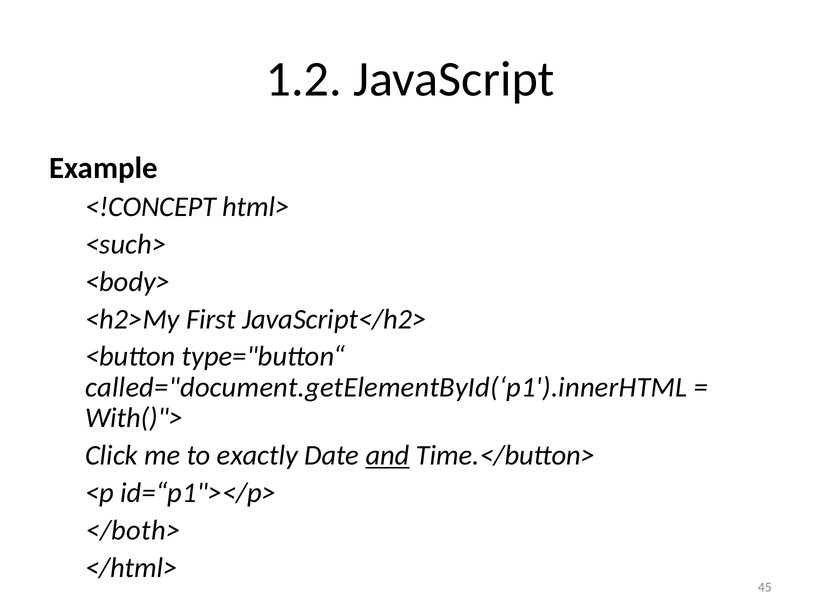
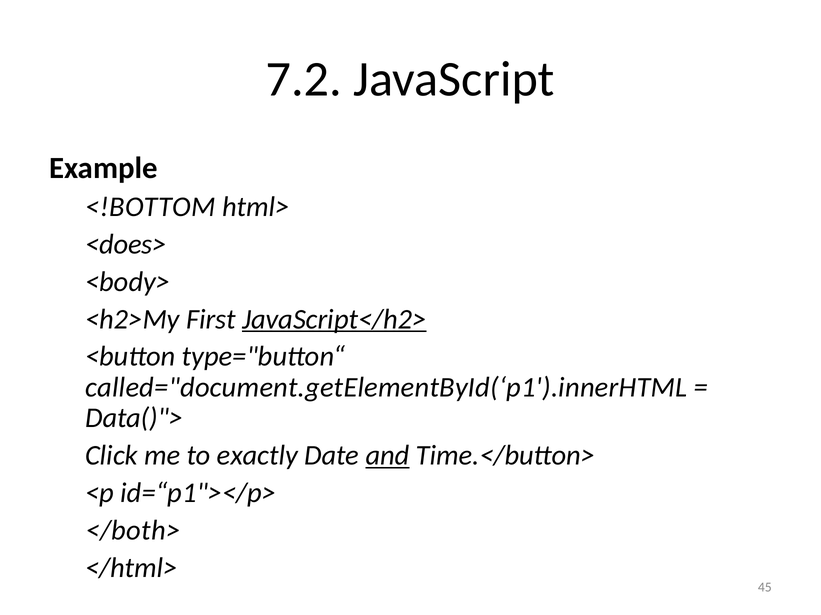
1.2: 1.2 -> 7.2 (304, 79)
<!CONCEPT: <!CONCEPT -> <!BOTTOM (150, 207)
<such>: <such> -> <does> (126, 244)
JavaScript</h2> underline: none -> present (334, 320)
With()">: With()"> -> Data()"> (134, 419)
